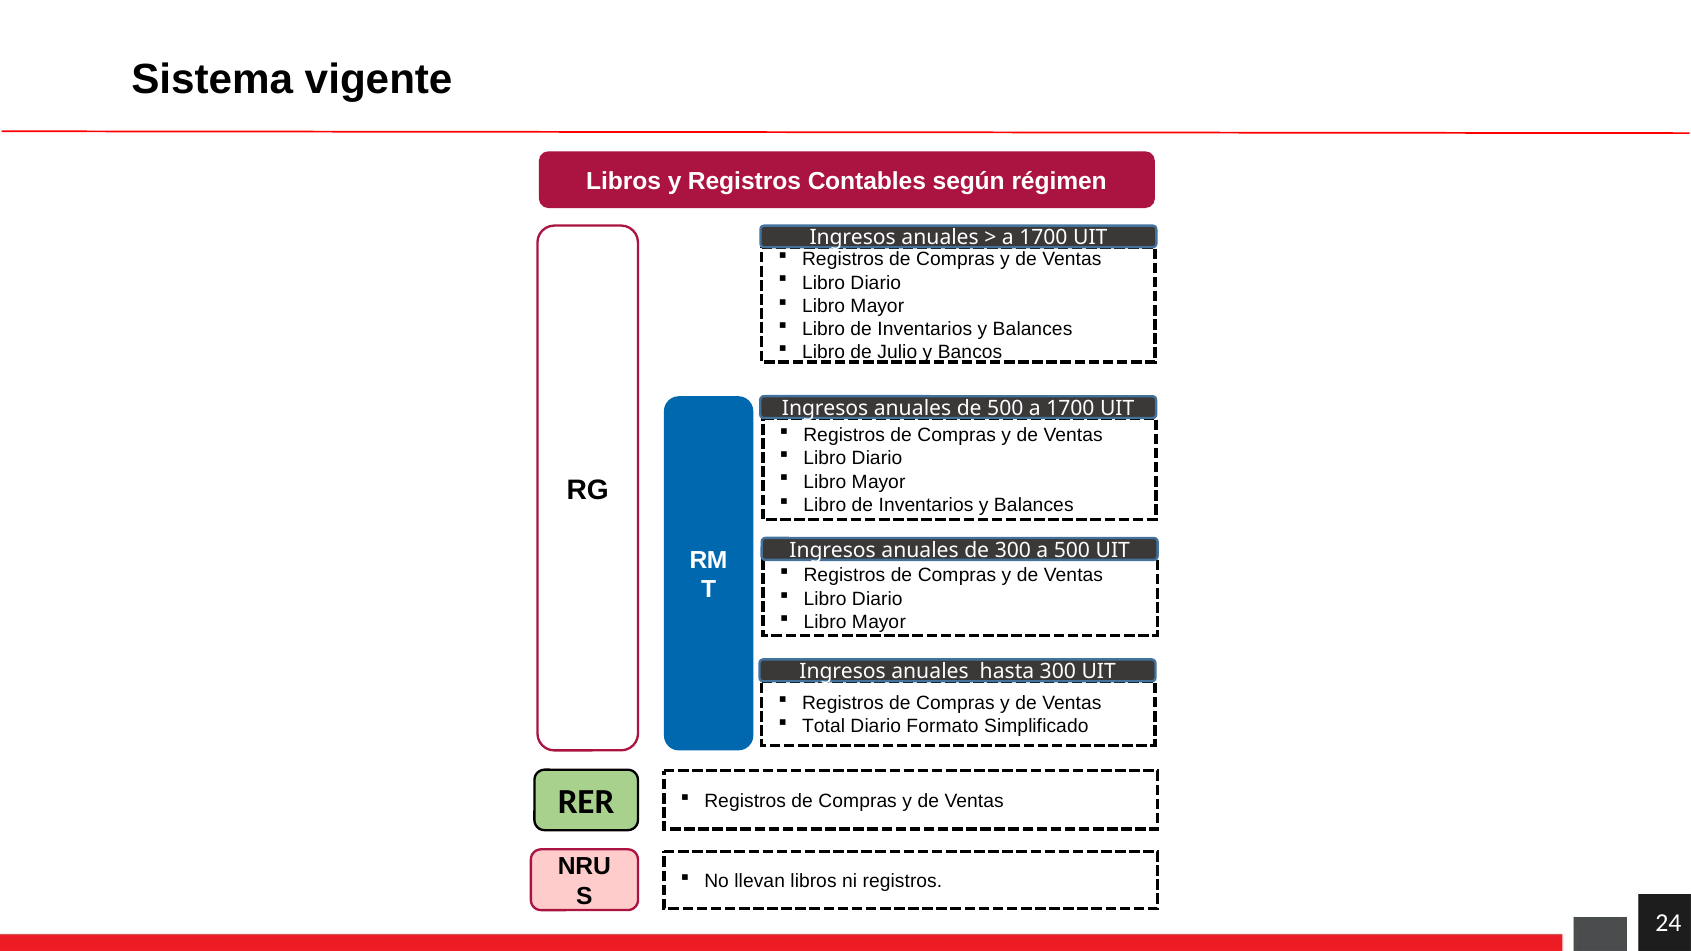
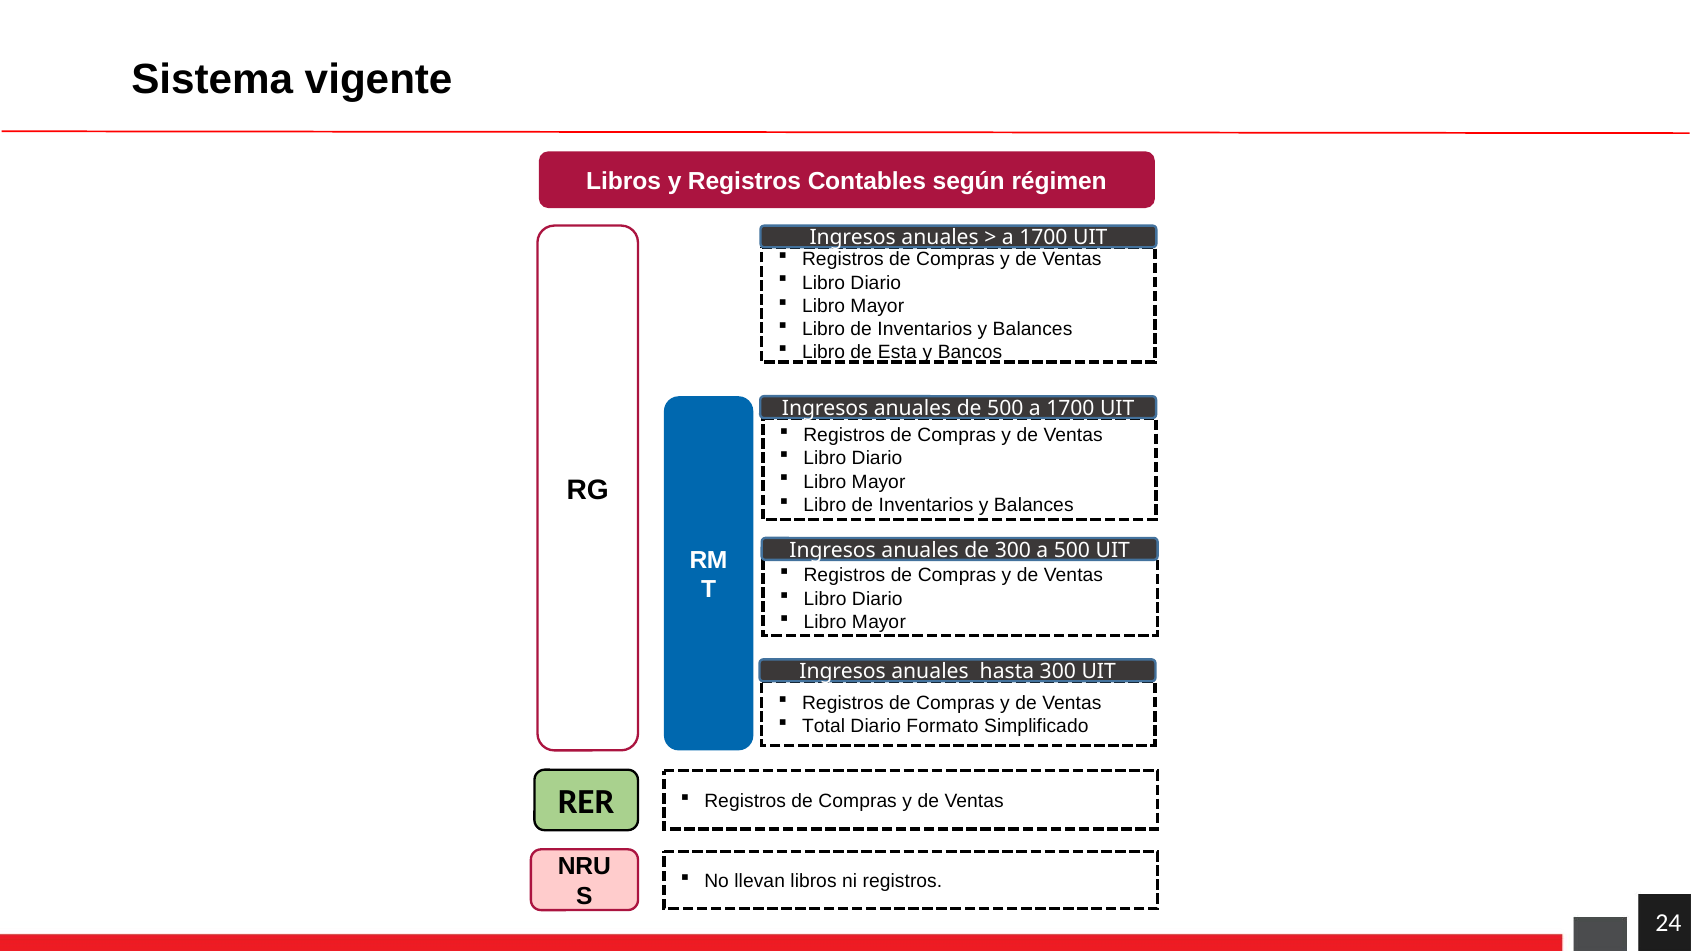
Julio: Julio -> Esta (897, 352)
